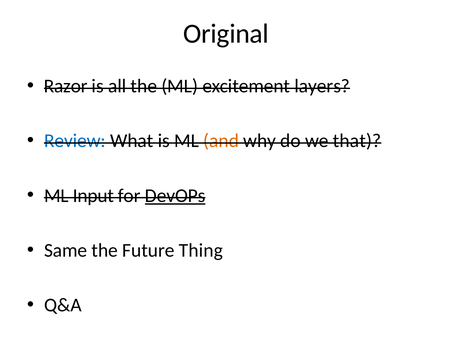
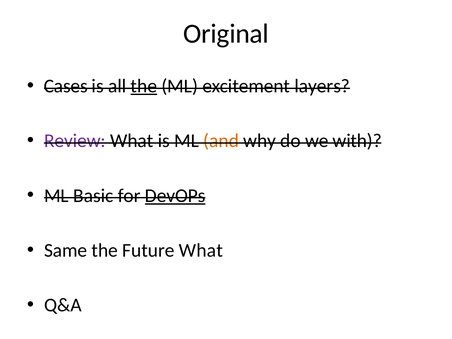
Razor: Razor -> Cases (66, 86)
the underline: none -> present (144, 86)
Review colour: blue -> purple (75, 141)
that: that -> with (357, 141)
Input: Input -> Basic (93, 196)
Future Thing: Thing -> What (201, 250)
